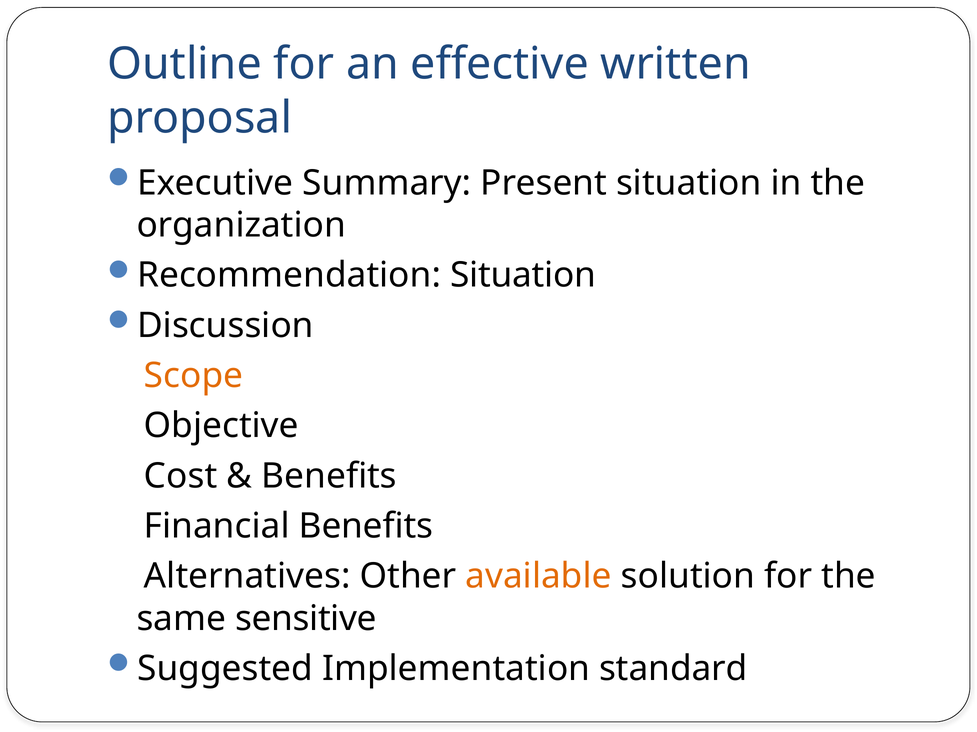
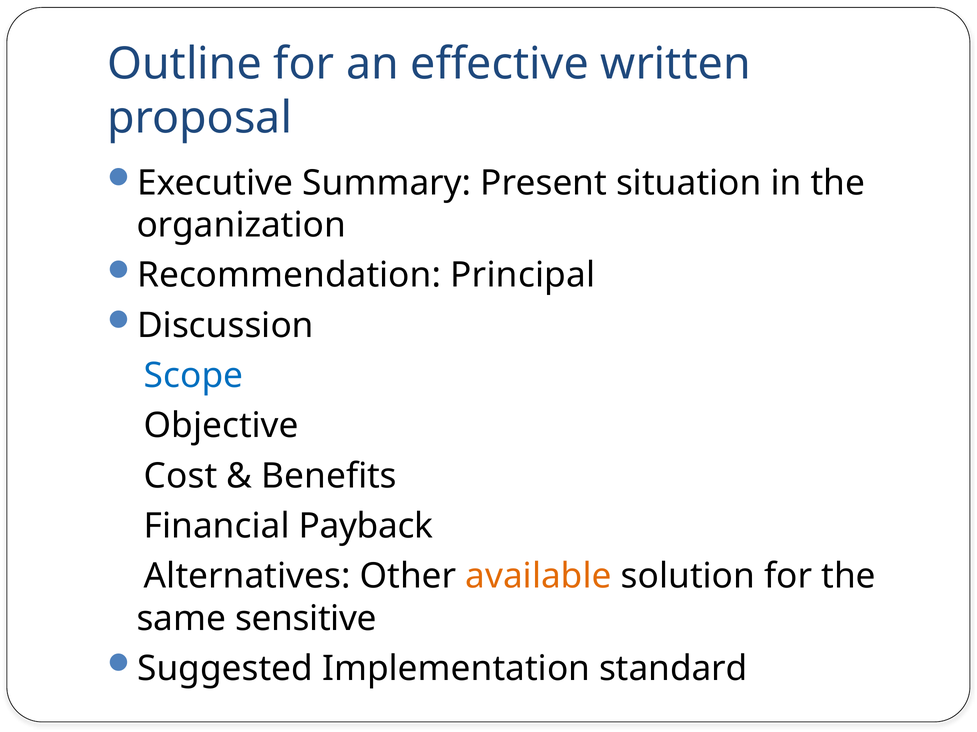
Recommendation Situation: Situation -> Principal (523, 276)
Scope colour: orange -> blue (194, 376)
Financial Benefits: Benefits -> Payback (366, 527)
